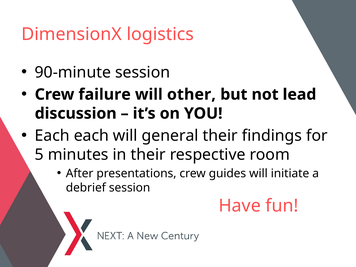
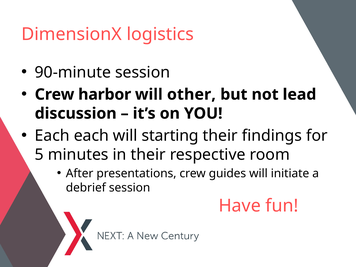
failure: failure -> harbor (105, 94)
general: general -> starting (170, 136)
